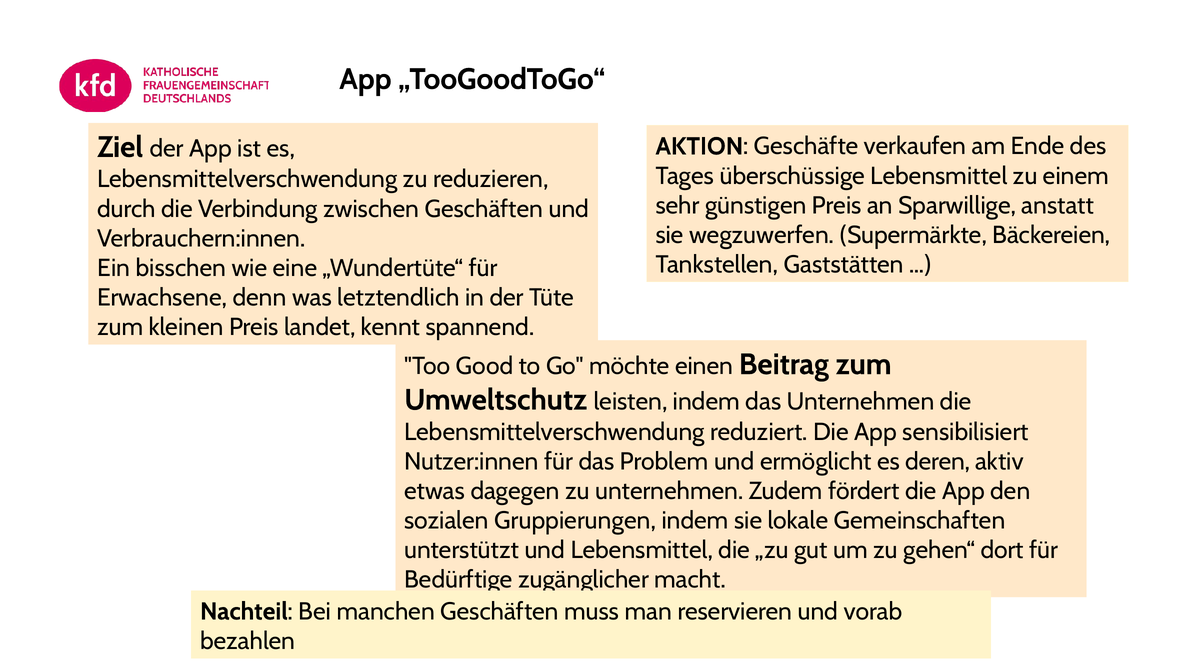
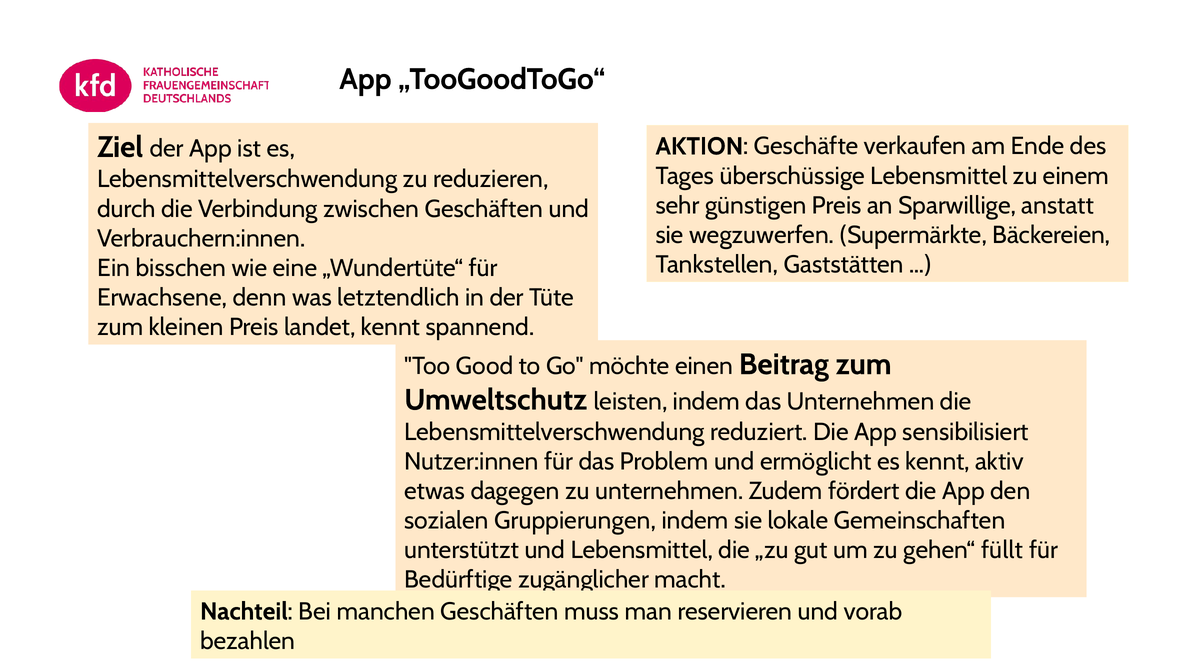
es deren: deren -> kennt (938, 461)
dort: dort -> füllt (1002, 550)
